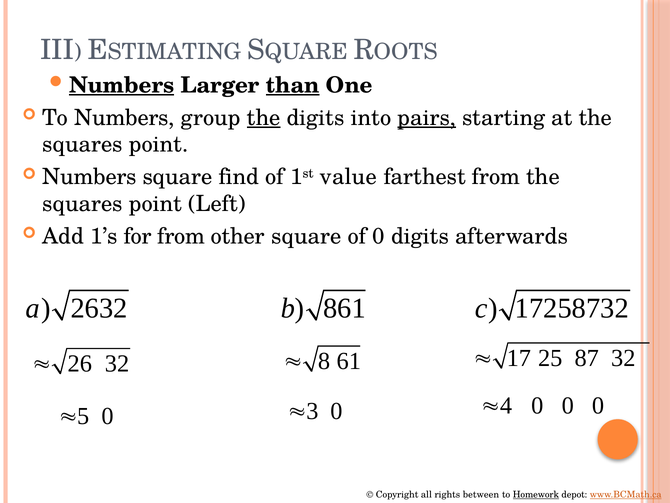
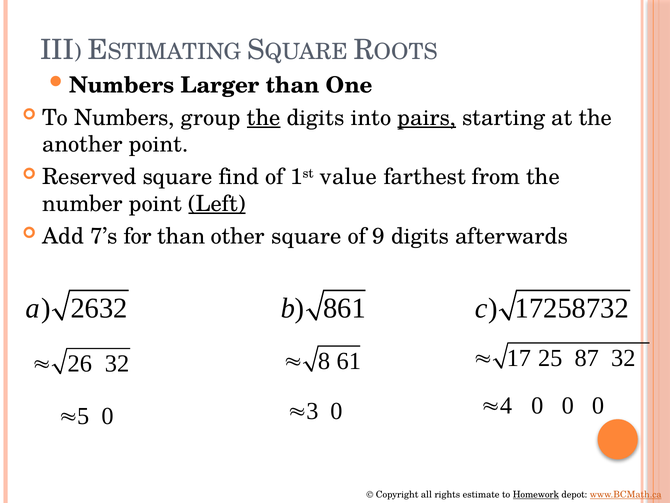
Numbers underline: present -> none (122, 85)
than underline: present -> none (293, 85)
squares: squares -> another (83, 144)
Numbers: Numbers -> Reserved (89, 177)
squares: squares -> number (83, 204)
Left underline: none -> present (217, 204)
1’s: 1’s -> 7’s (104, 236)
for from: from -> than (181, 236)
of 0: 0 -> 9 (379, 236)
between: between -> estimate (481, 494)
